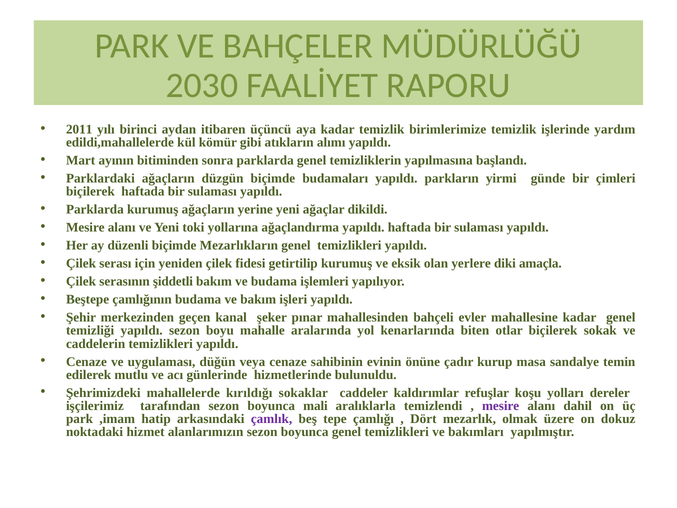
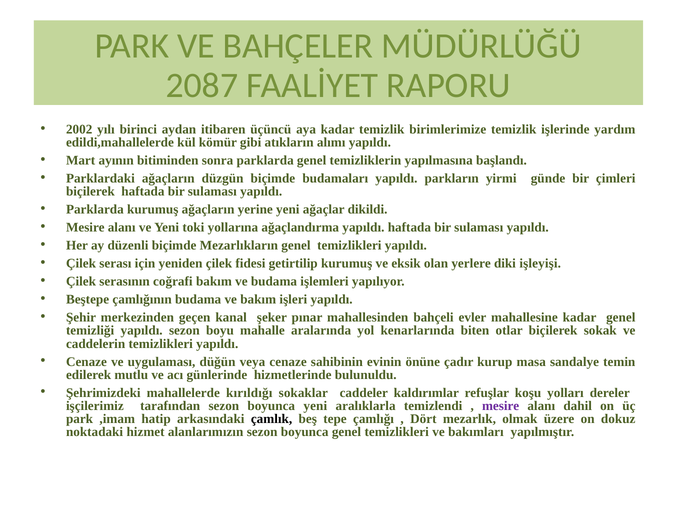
2030: 2030 -> 2087 (202, 85)
2011: 2011 -> 2002 (79, 129)
amaçla: amaçla -> işleyişi (540, 263)
şiddetli: şiddetli -> coğrafi (173, 281)
boyunca mali: mali -> yeni (315, 406)
çamlık colour: purple -> black (272, 419)
